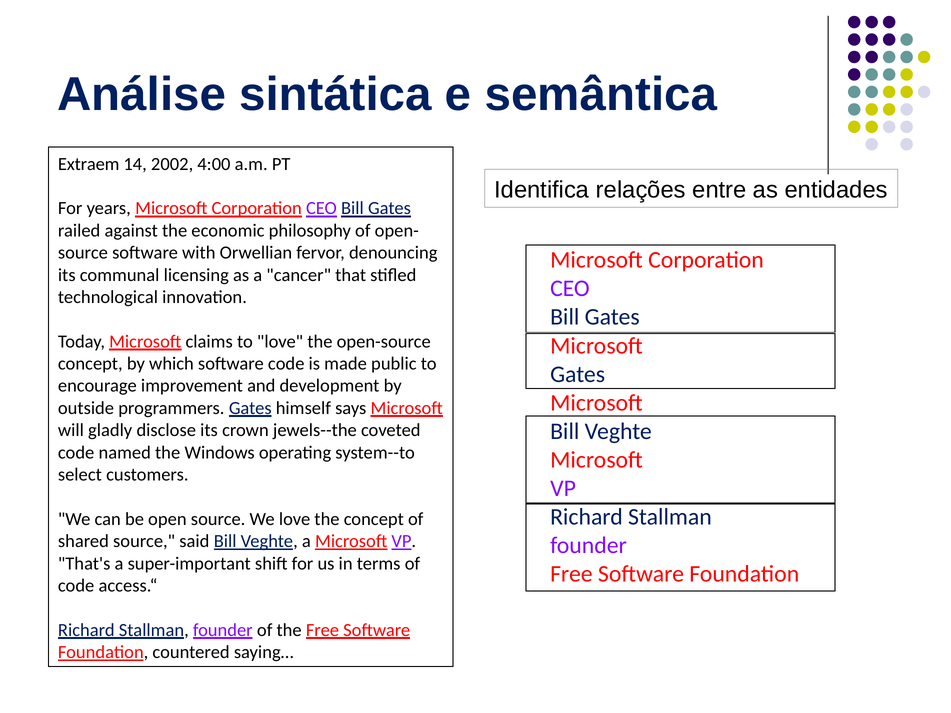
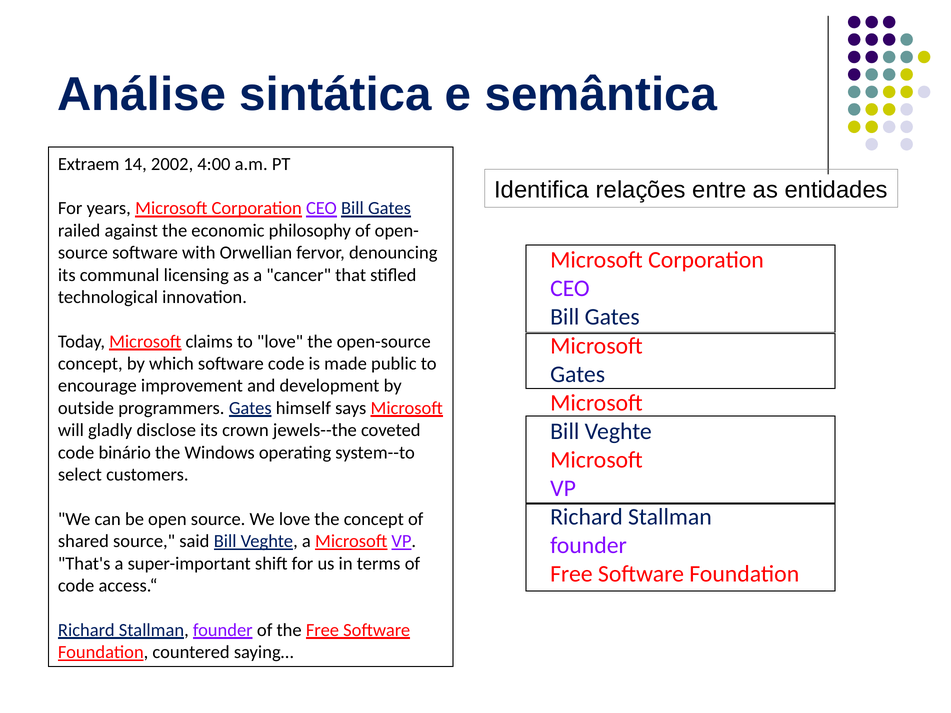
named: named -> binário (125, 453)
